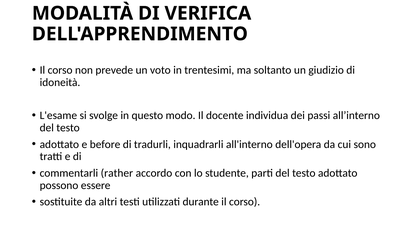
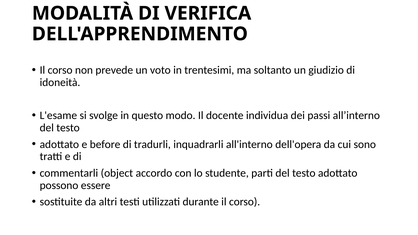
rather: rather -> object (117, 173)
